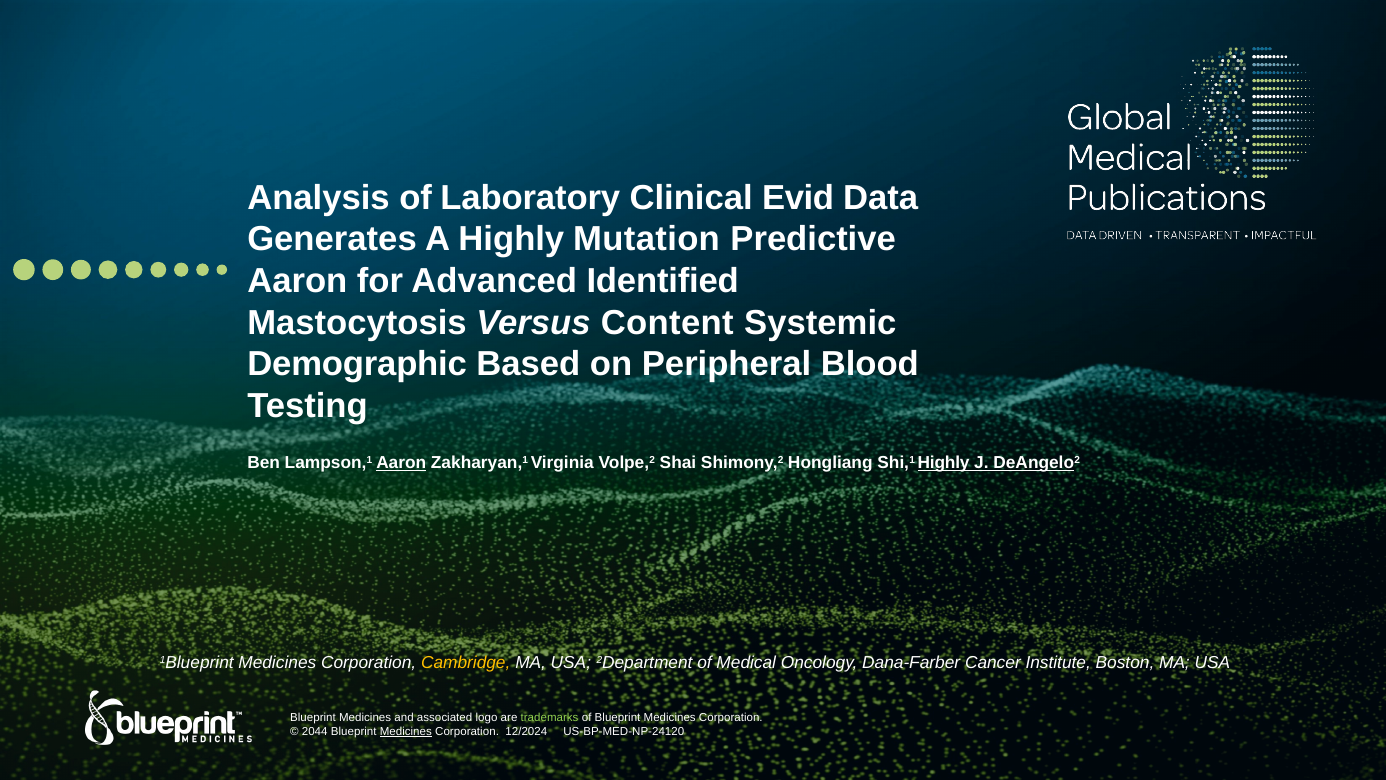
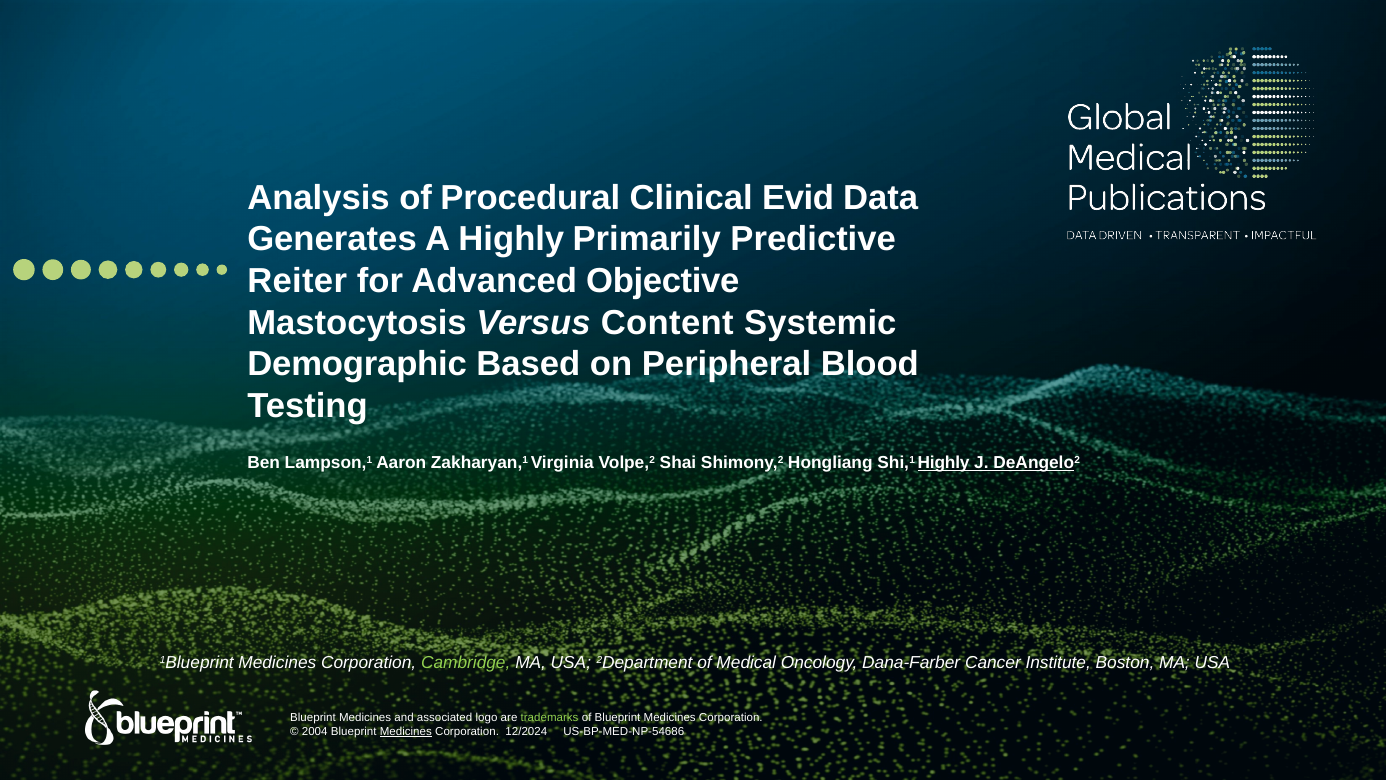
Laboratory: Laboratory -> Procedural (530, 198)
Mutation: Mutation -> Primarily (647, 239)
Aaron: Aaron -> Reiter (297, 281)
Identified: Identified -> Objective (663, 281)
Aaron underline: present -> none (401, 463)
Cambridge colour: yellow -> light green (466, 662)
2044: 2044 -> 2004 (315, 731)
US-BP-MED-NP-24120: US-BP-MED-NP-24120 -> US-BP-MED-NP-54686 (624, 731)
